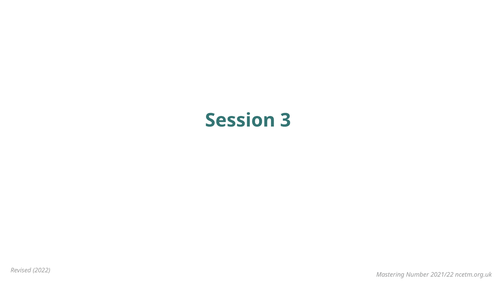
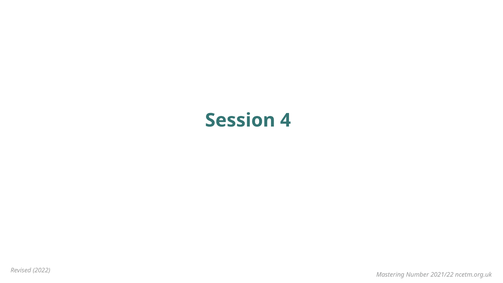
3: 3 -> 4 (286, 120)
